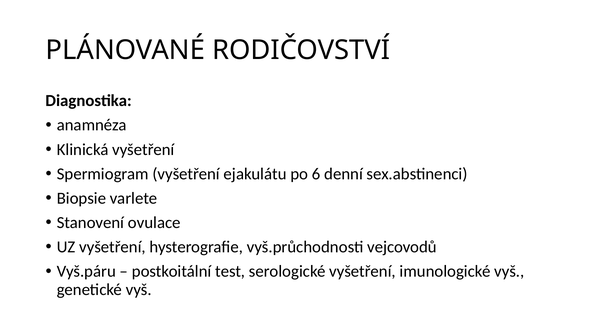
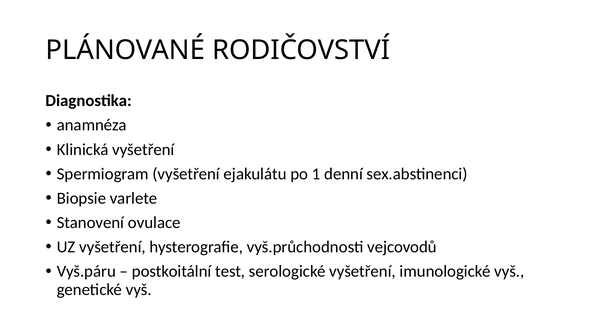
6: 6 -> 1 (316, 174)
